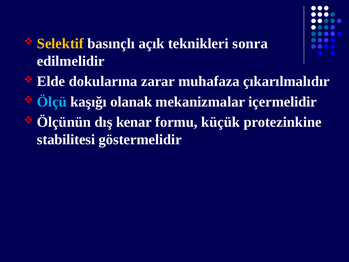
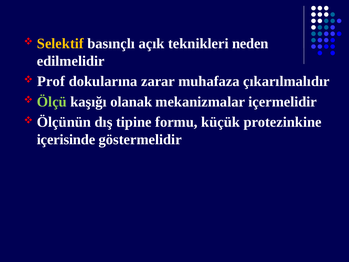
sonra: sonra -> neden (250, 43)
Elde: Elde -> Prof (51, 81)
Ölçü colour: light blue -> light green (52, 102)
kenar: kenar -> tipine (134, 122)
stabilitesi: stabilitesi -> içerisinde (66, 139)
